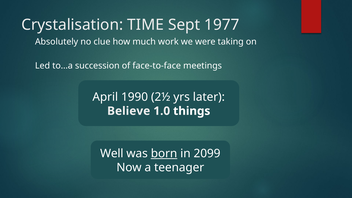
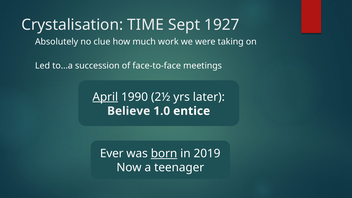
1977: 1977 -> 1927 (222, 25)
April underline: none -> present (105, 97)
things: things -> entice (192, 111)
Well: Well -> Ever (112, 154)
2099: 2099 -> 2019 (207, 154)
